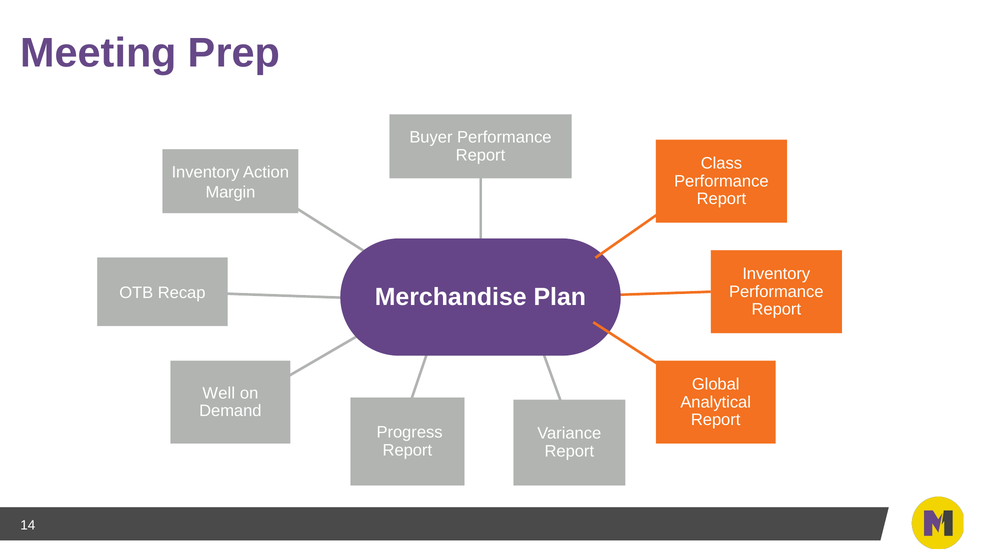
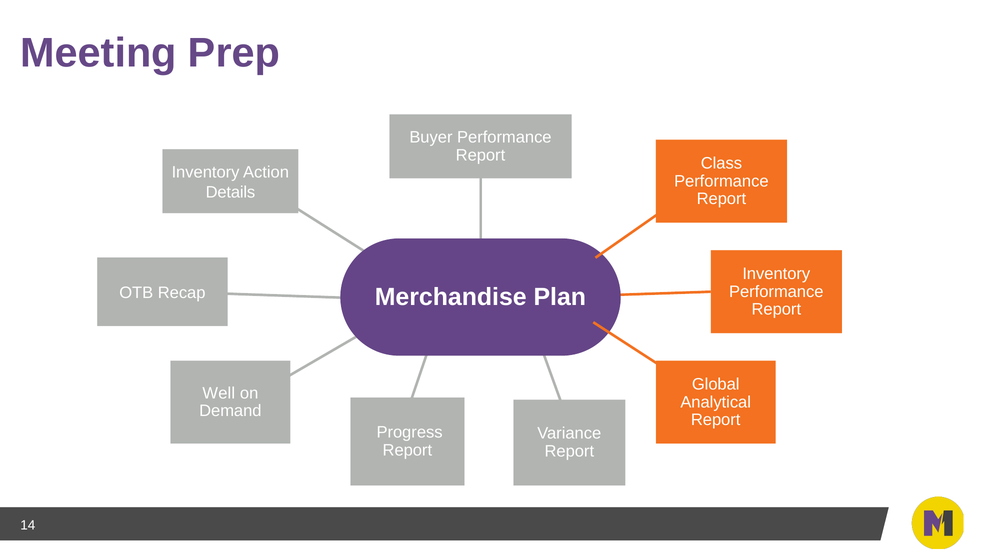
Margin: Margin -> Details (230, 192)
